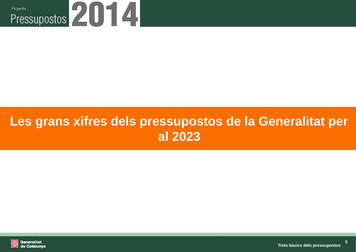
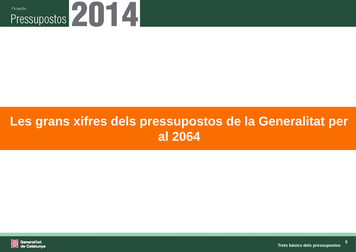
2023: 2023 -> 2064 (186, 136)
